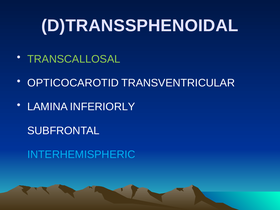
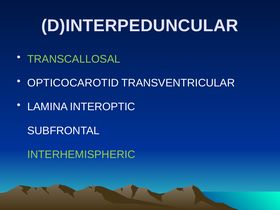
D)TRANSSPHENOIDAL: D)TRANSSPHENOIDAL -> D)INTERPEDUNCULAR (140, 26)
INFERIORLY: INFERIORLY -> INTEROPTIC (103, 107)
INTERHEMISPHERIC colour: light blue -> light green (81, 154)
